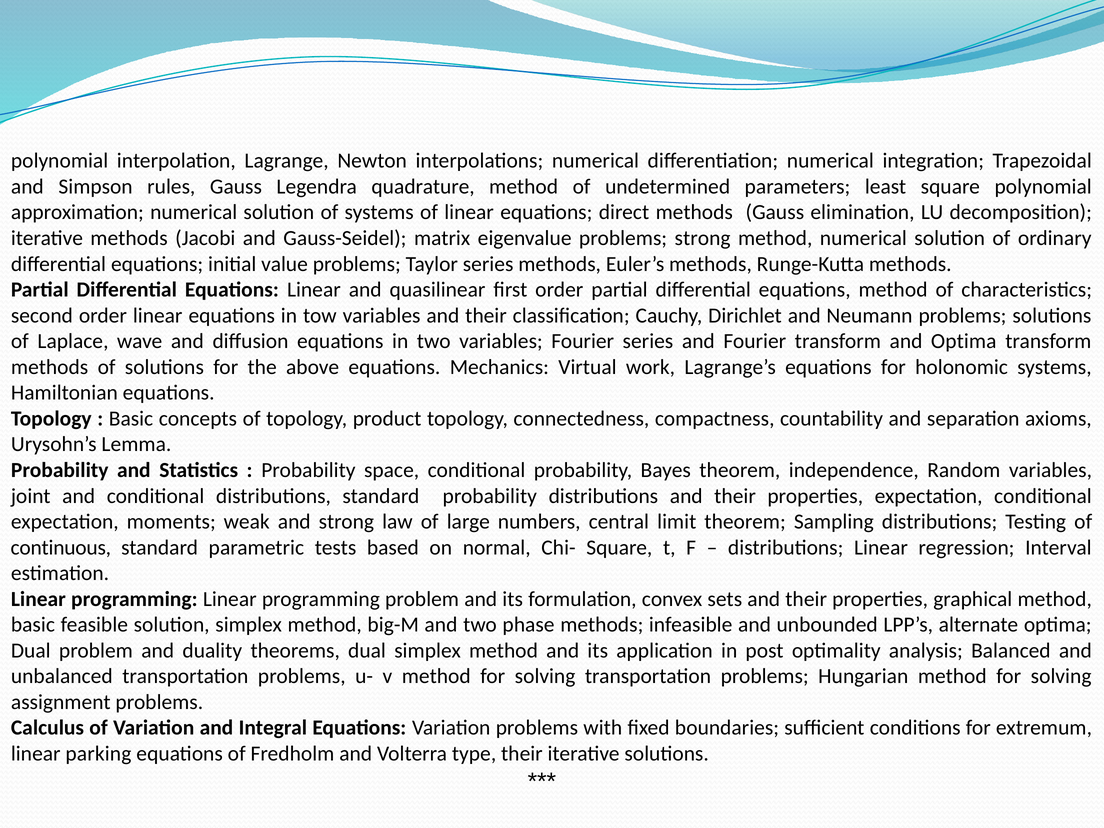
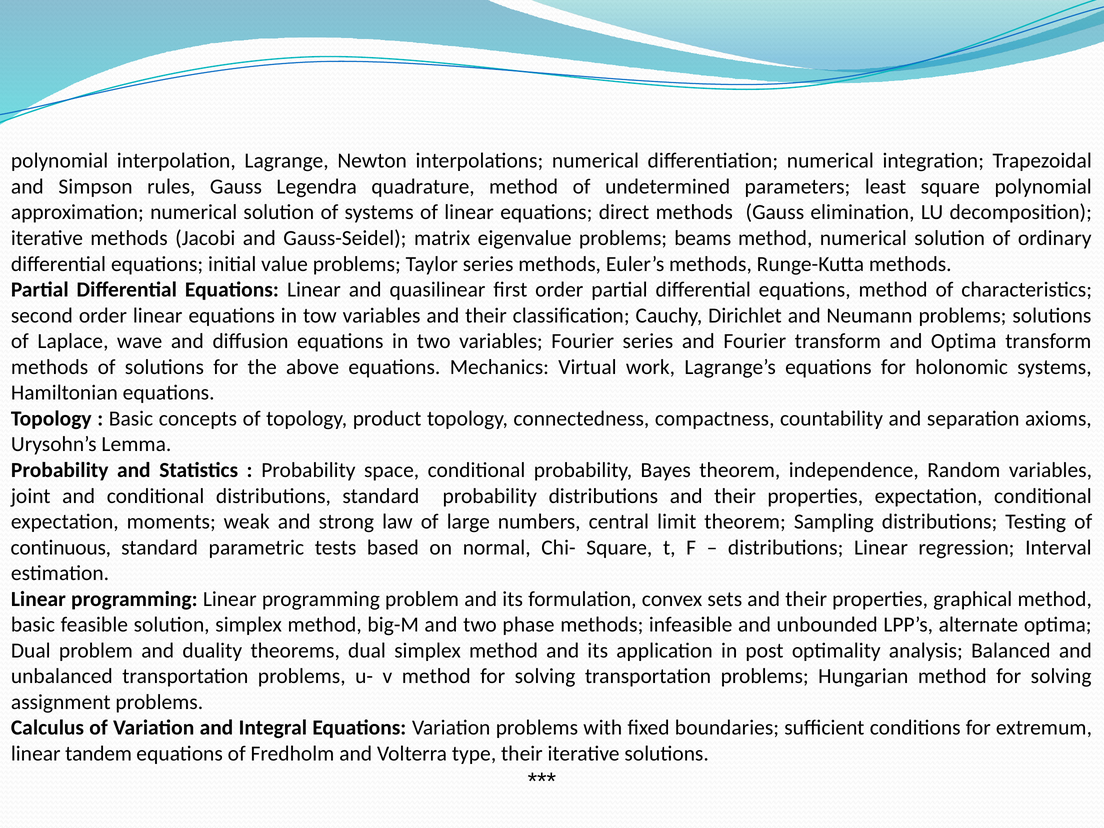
problems strong: strong -> beams (703, 238)
parking: parking -> tandem (99, 754)
